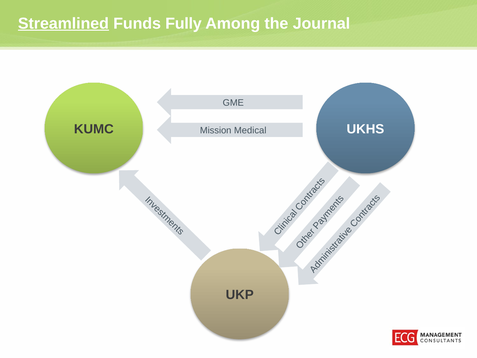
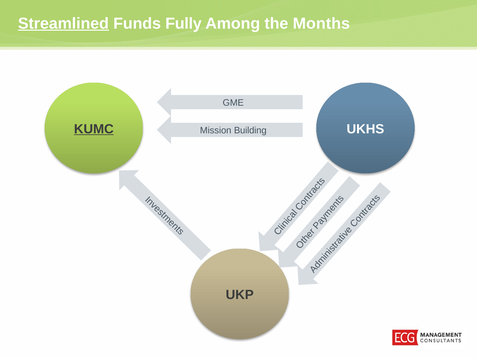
Journal: Journal -> Months (321, 23)
KUMC underline: none -> present (94, 129)
Medical: Medical -> Building (250, 130)
